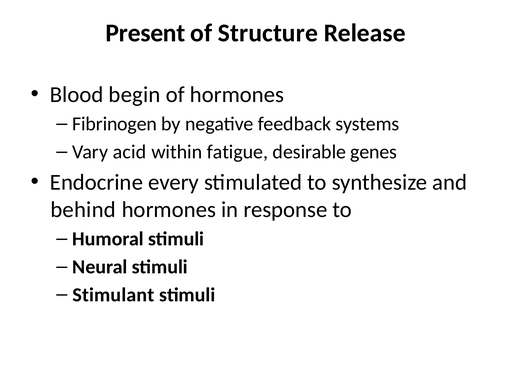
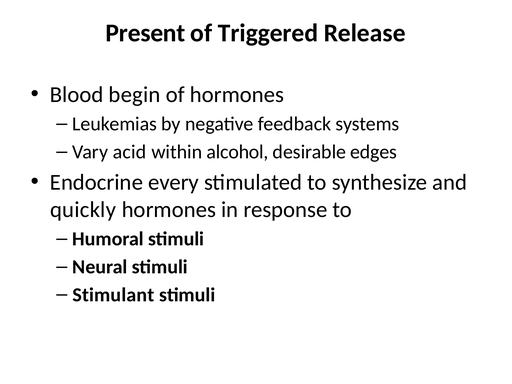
Structure: Structure -> Triggered (268, 33)
Fibrinogen: Fibrinogen -> Leukemias (115, 124)
fatigue: fatigue -> alcohol (238, 152)
genes: genes -> edges (374, 152)
behind: behind -> quickly (83, 210)
